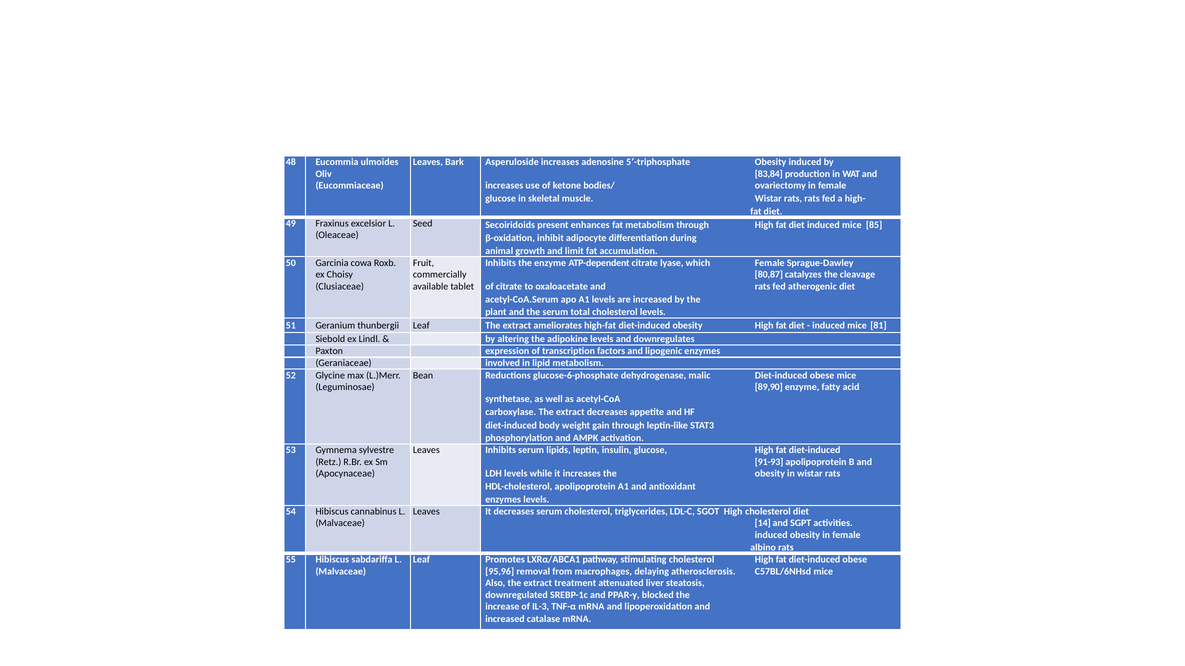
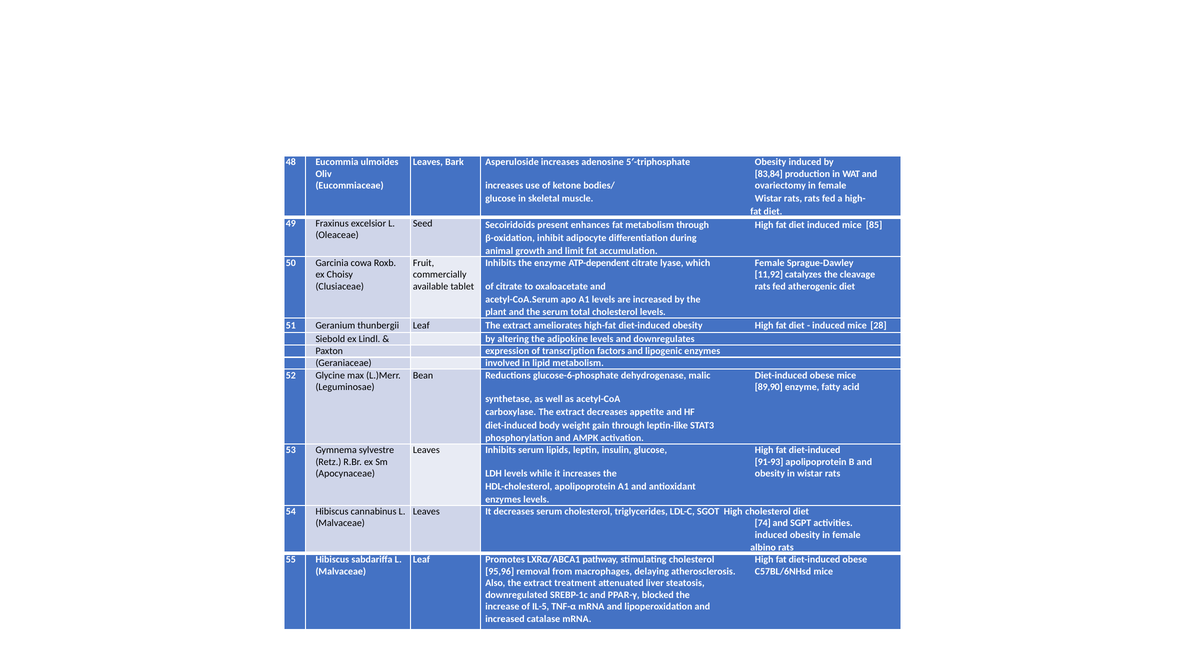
80,87: 80,87 -> 11,92 (769, 275)
81: 81 -> 28 (878, 326)
14: 14 -> 74 (763, 524)
IL-3: IL-3 -> IL-5 (541, 607)
